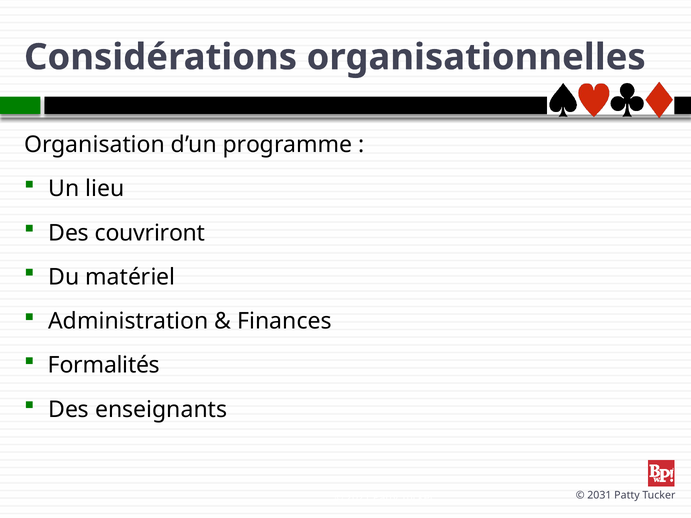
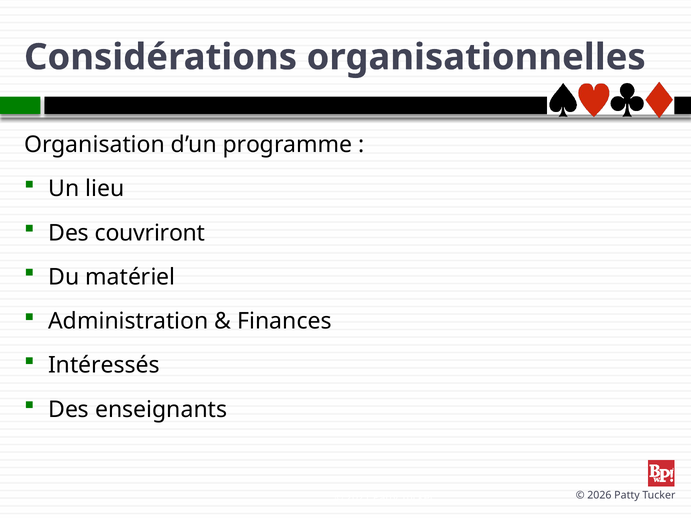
Formalités: Formalités -> Intéressés (104, 366)
2031: 2031 -> 2026 (599, 496)
